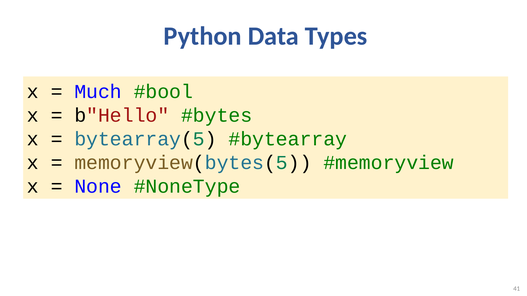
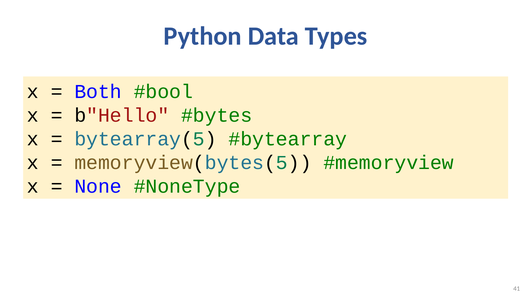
Much: Much -> Both (98, 92)
